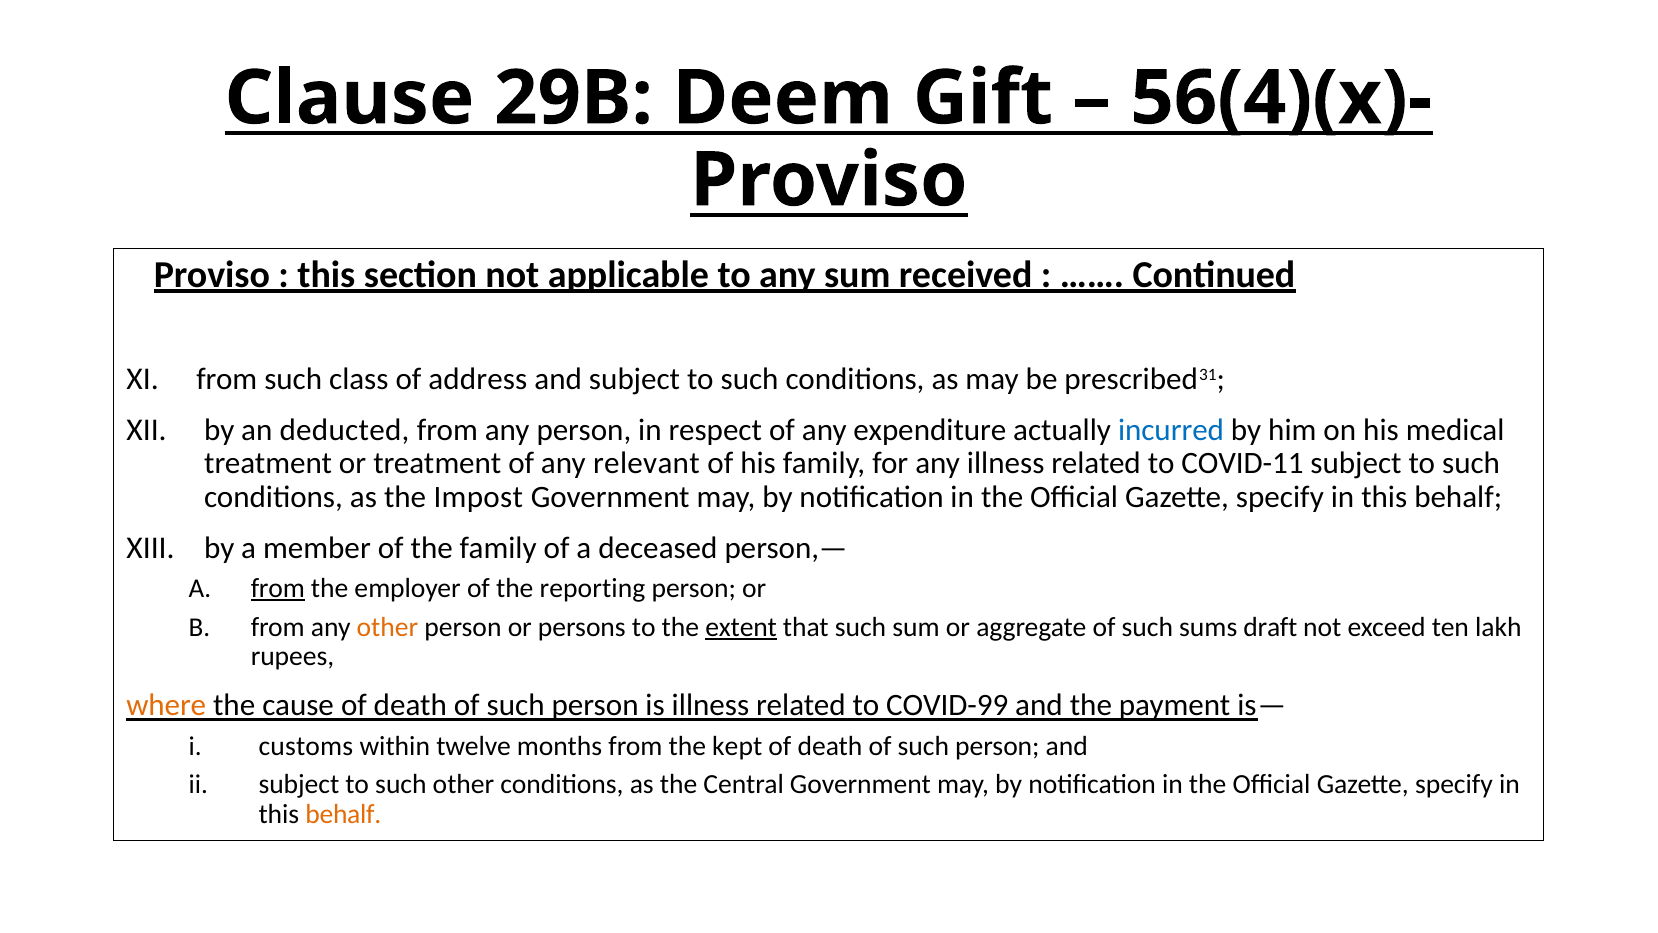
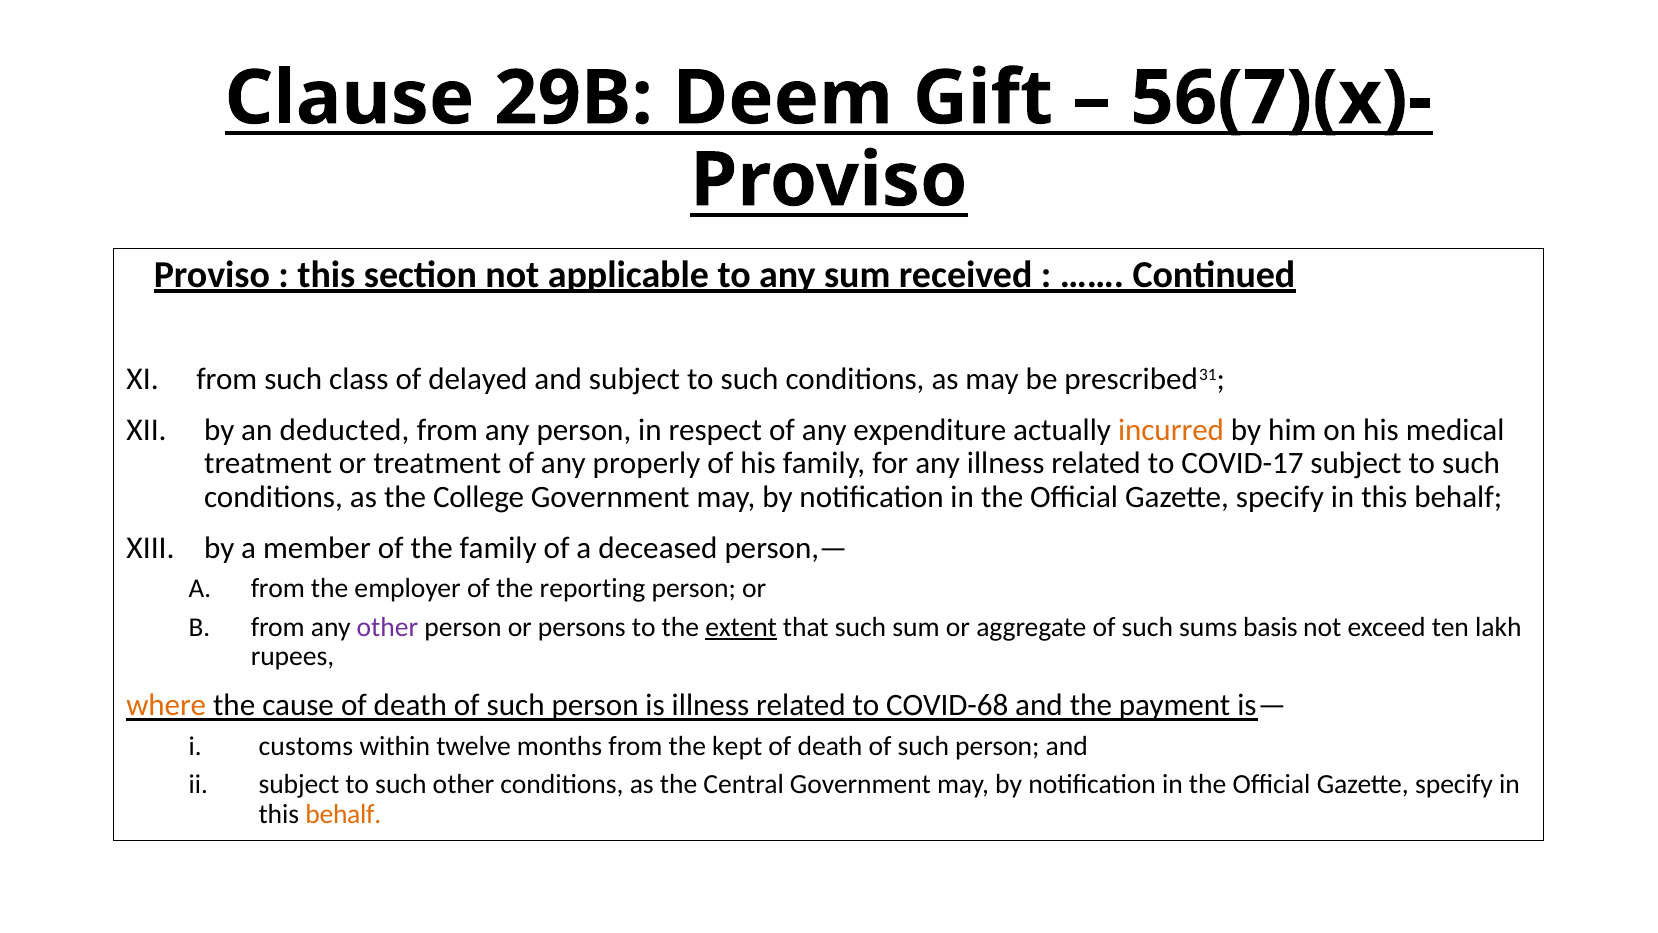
56(4)(x)-: 56(4)(x)- -> 56(7)(x)- (1281, 98)
address: address -> delayed (478, 379)
incurred colour: blue -> orange (1171, 430)
relevant: relevant -> properly (647, 463)
COVID-11: COVID-11 -> COVID-17 (1242, 463)
Impost: Impost -> College (479, 497)
from underline: present -> none (278, 588)
other colour: orange -> purple (387, 627)
draft: draft -> basis (1270, 627)
COVID-99: COVID-99 -> COVID-68 (947, 705)
